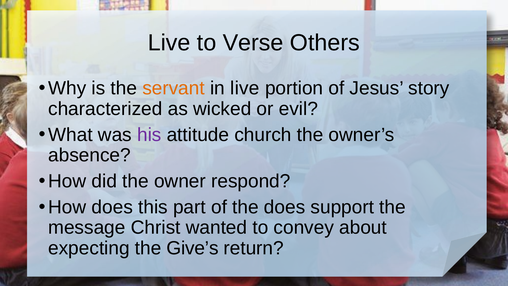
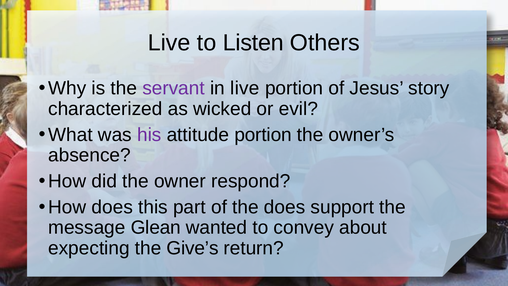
Verse: Verse -> Listen (253, 43)
servant colour: orange -> purple (174, 88)
attitude church: church -> portion (263, 135)
Christ: Christ -> Glean (156, 228)
